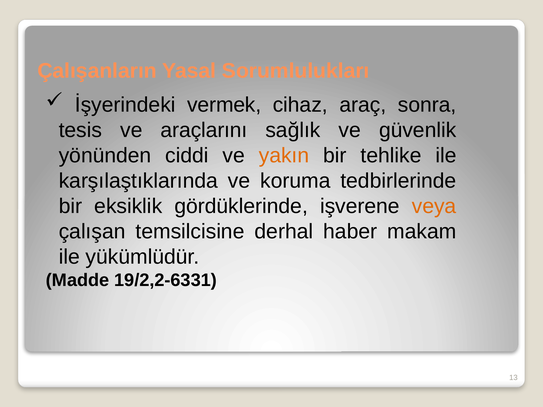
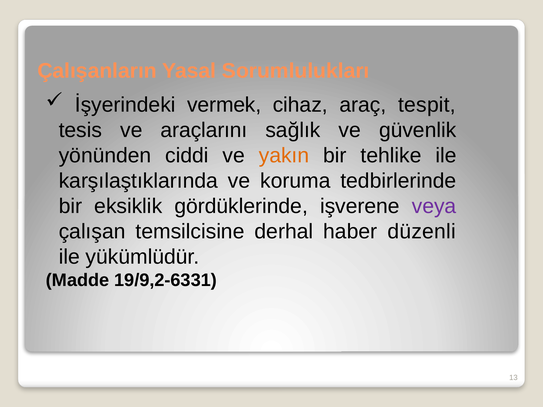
sonra: sonra -> tespit (427, 105)
veya colour: orange -> purple (434, 206)
makam: makam -> düzenli (422, 232)
19/2,2-6331: 19/2,2-6331 -> 19/9,2-6331 (166, 280)
